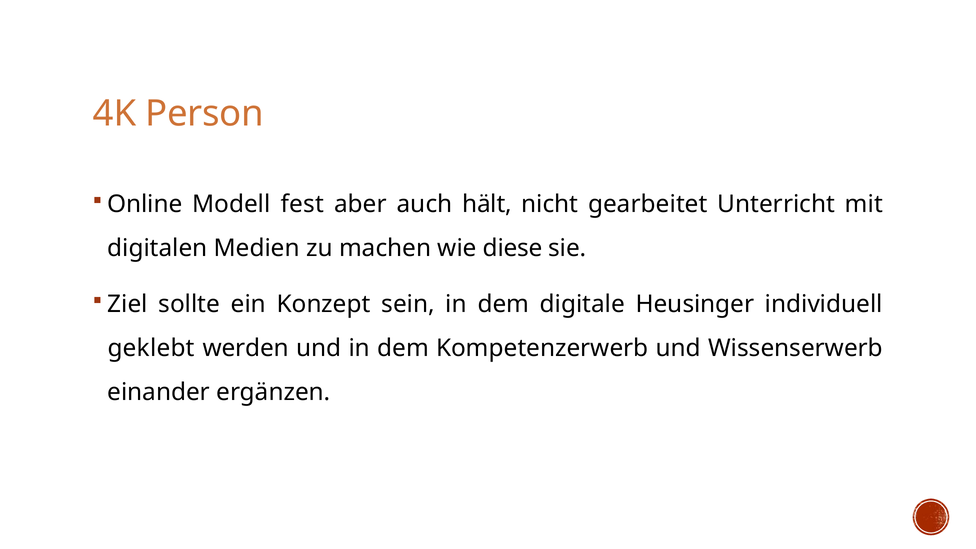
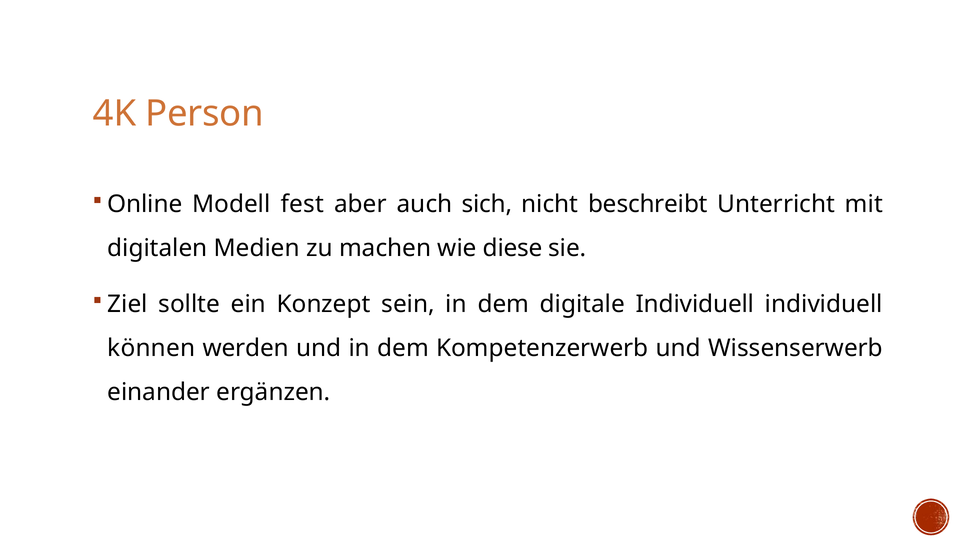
hält: hält -> sich (487, 204)
gearbeitet: gearbeitet -> beschreibt (648, 204)
digitale Heusinger: Heusinger -> Individuell (695, 304)
geklebt: geklebt -> können (151, 348)
